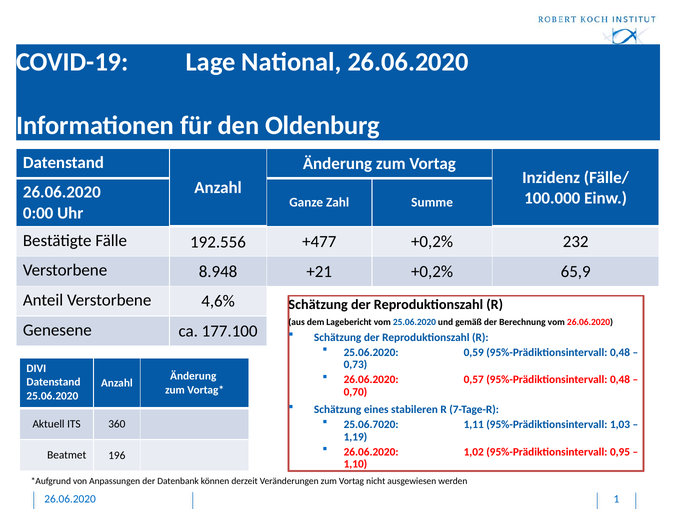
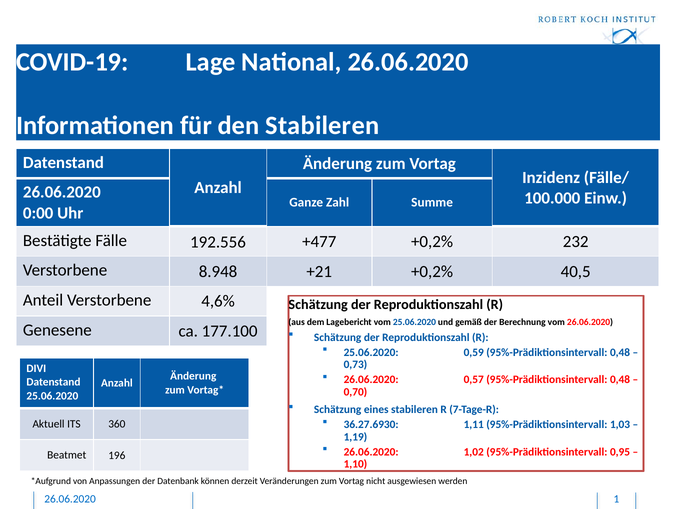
den Oldenburg: Oldenburg -> Stabileren (322, 125)
65,9: 65,9 -> 40,5 (576, 272)
25.06.7020: 25.06.7020 -> 36.27.6930 (371, 425)
